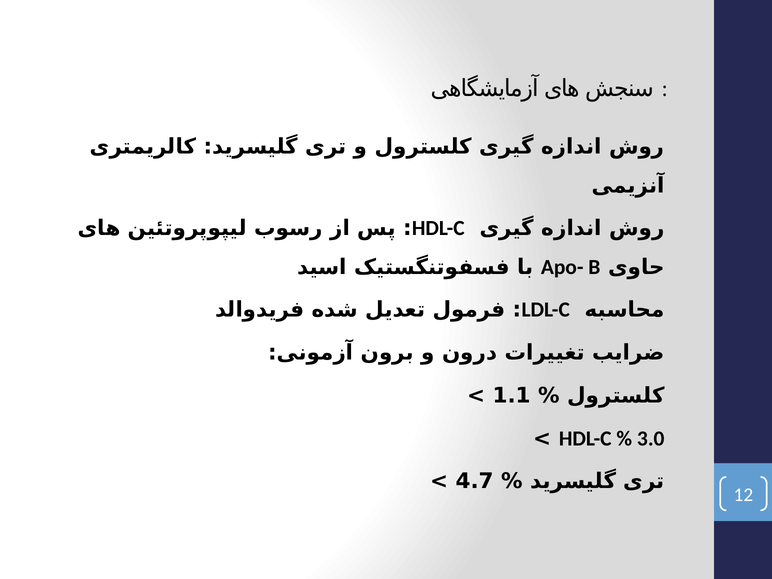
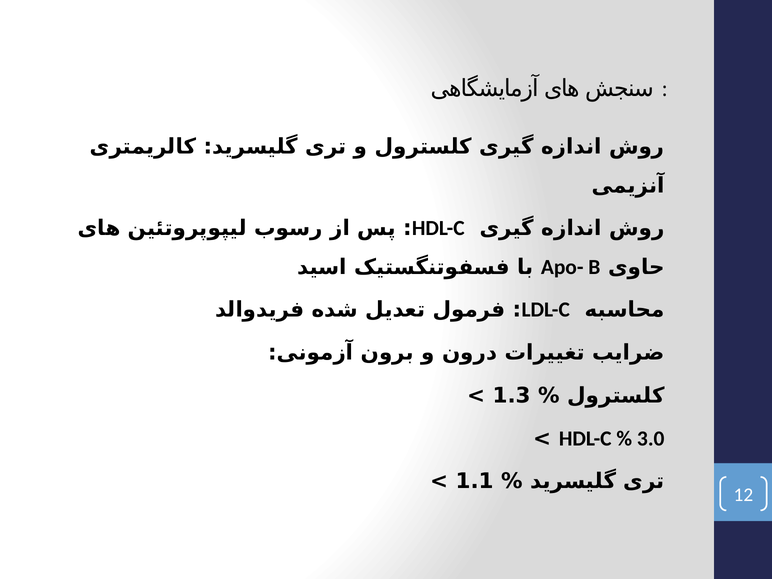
1.1: 1.1 -> 1.3 (512, 396)
4.7: 4.7 -> 1.1 (475, 481)
